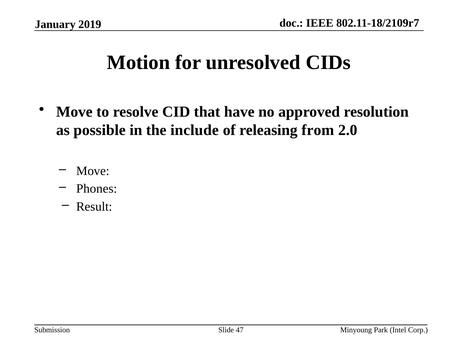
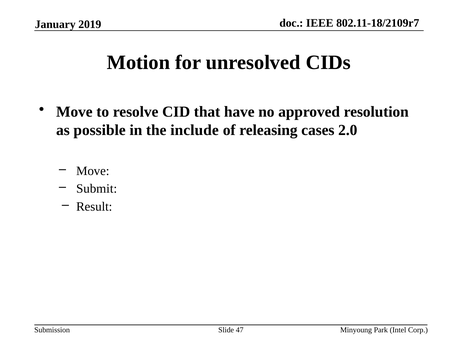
from: from -> cases (318, 130)
Phones: Phones -> Submit (97, 188)
